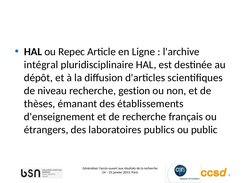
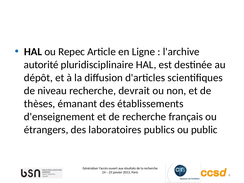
intégral: intégral -> autorité (41, 65)
gestion: gestion -> devrait (134, 91)
